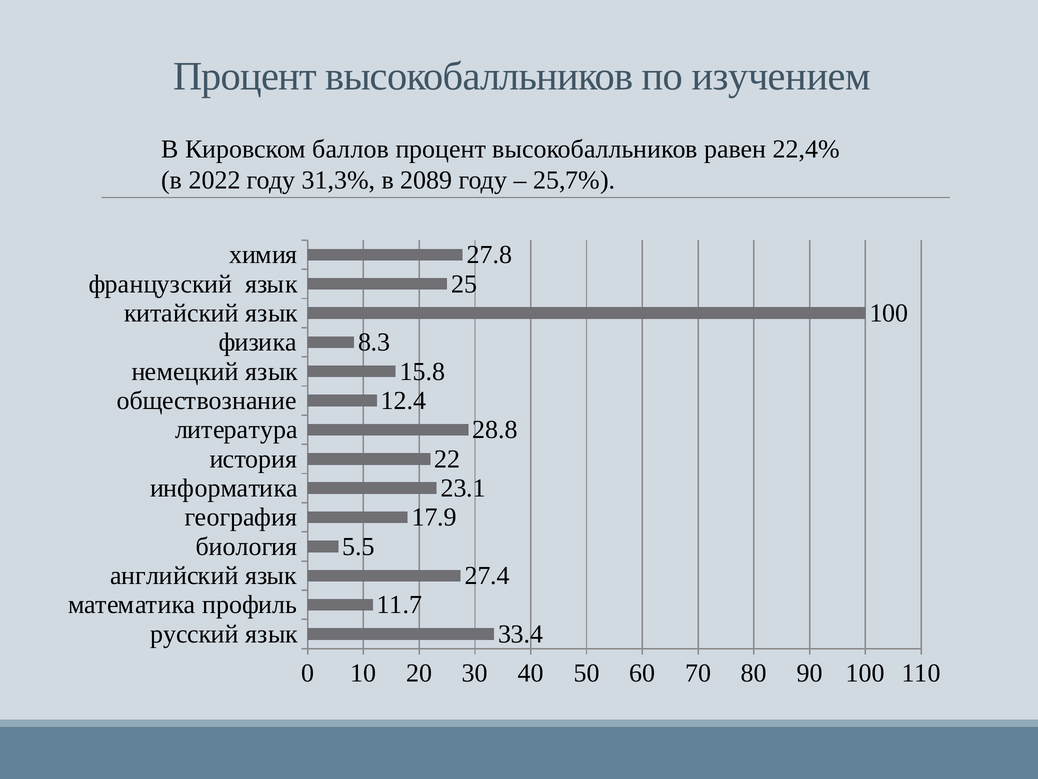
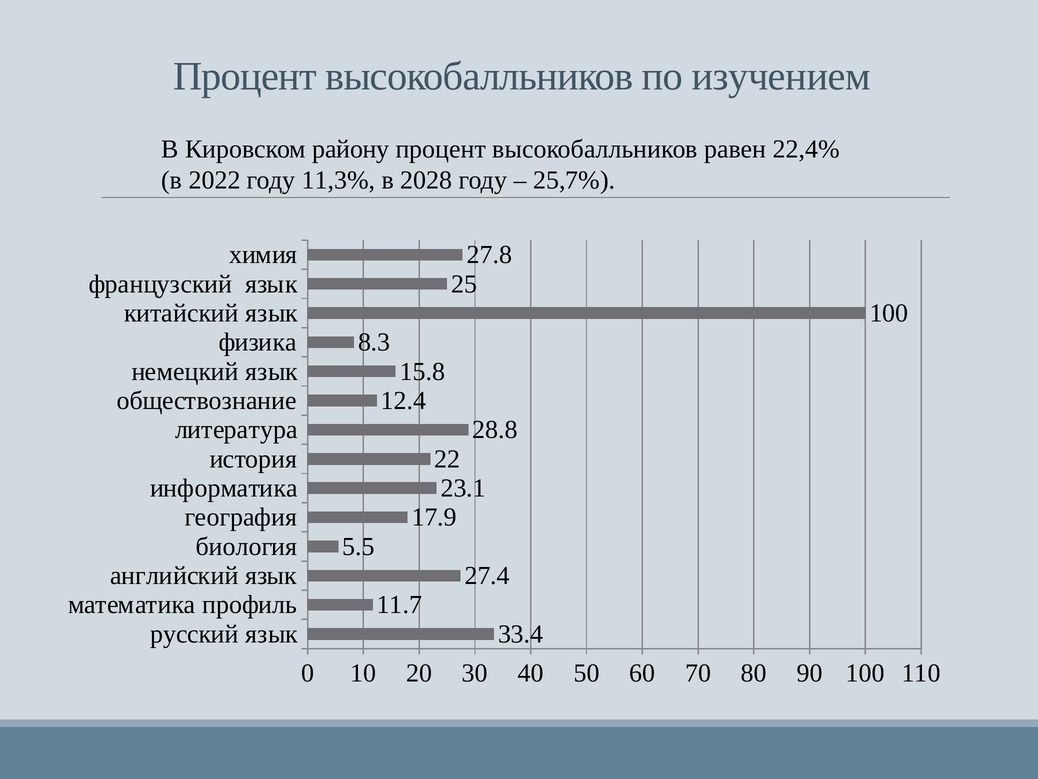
баллов: баллов -> району (351, 149)
31,3%: 31,3% -> 11,3% (339, 180)
2089: 2089 -> 2028 (426, 180)
